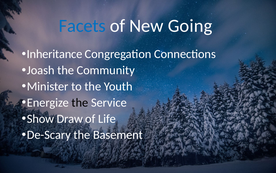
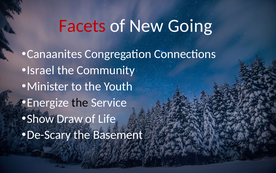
Facets colour: blue -> red (82, 26)
Inheritance: Inheritance -> Canaanites (54, 54)
Joash: Joash -> Israel (41, 70)
